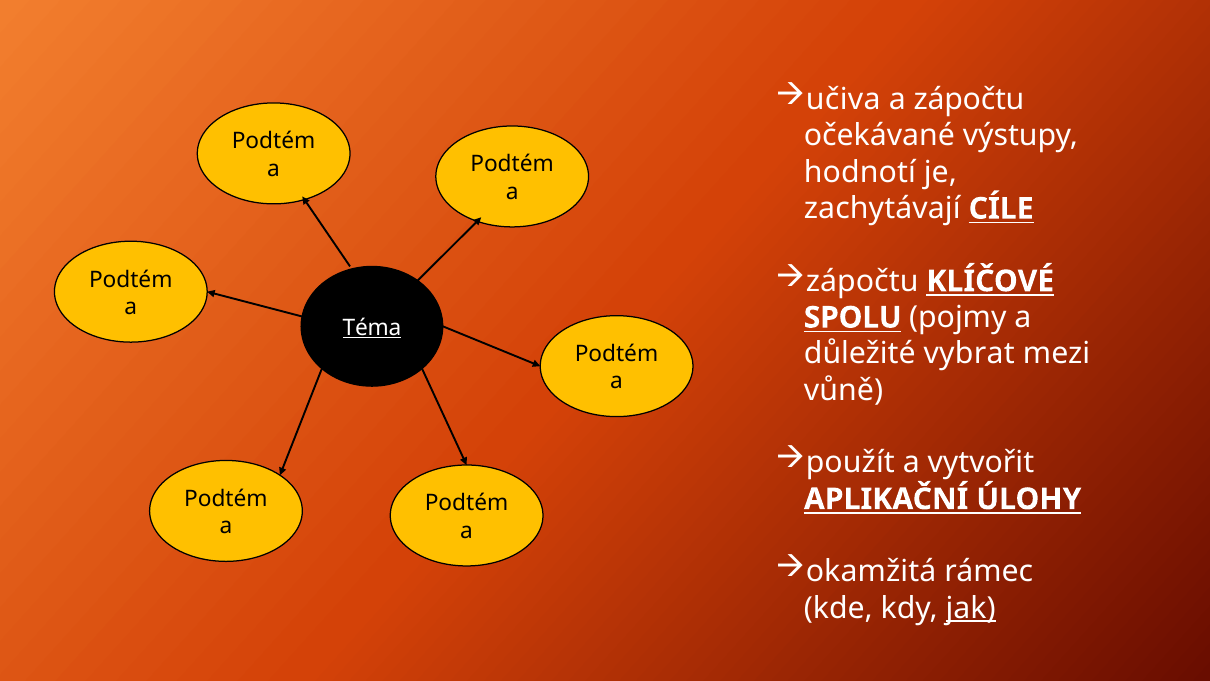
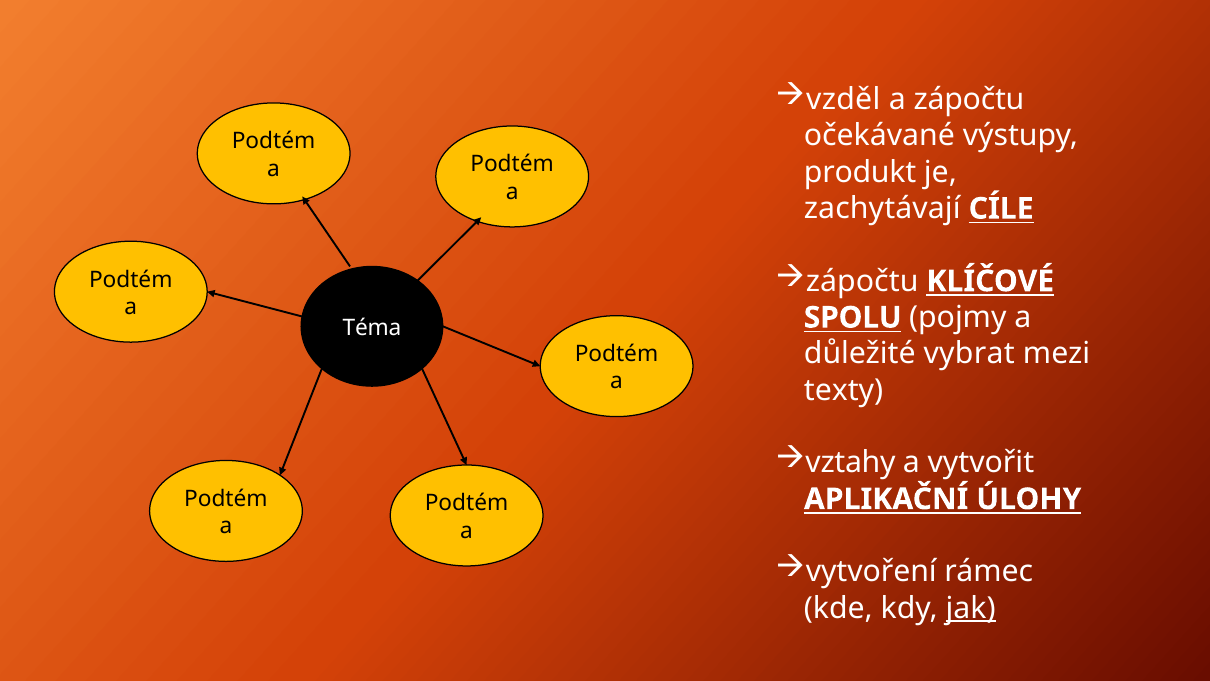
učiva: učiva -> vzděl (843, 100)
hodnotí: hodnotí -> produkt (860, 172)
Téma underline: present -> none (372, 328)
vůně: vůně -> texty (844, 390)
použít: použít -> vztahy (851, 463)
okamžitá: okamžitá -> vytvoření (871, 572)
